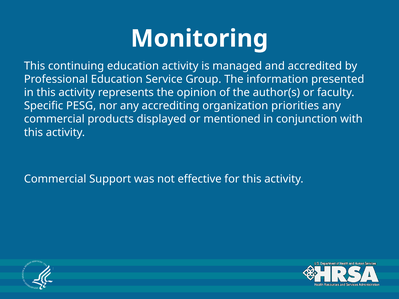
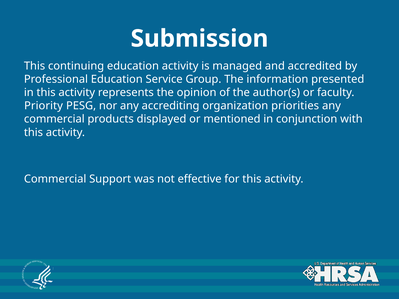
Monitoring: Monitoring -> Submission (199, 39)
Specific: Specific -> Priority (44, 106)
